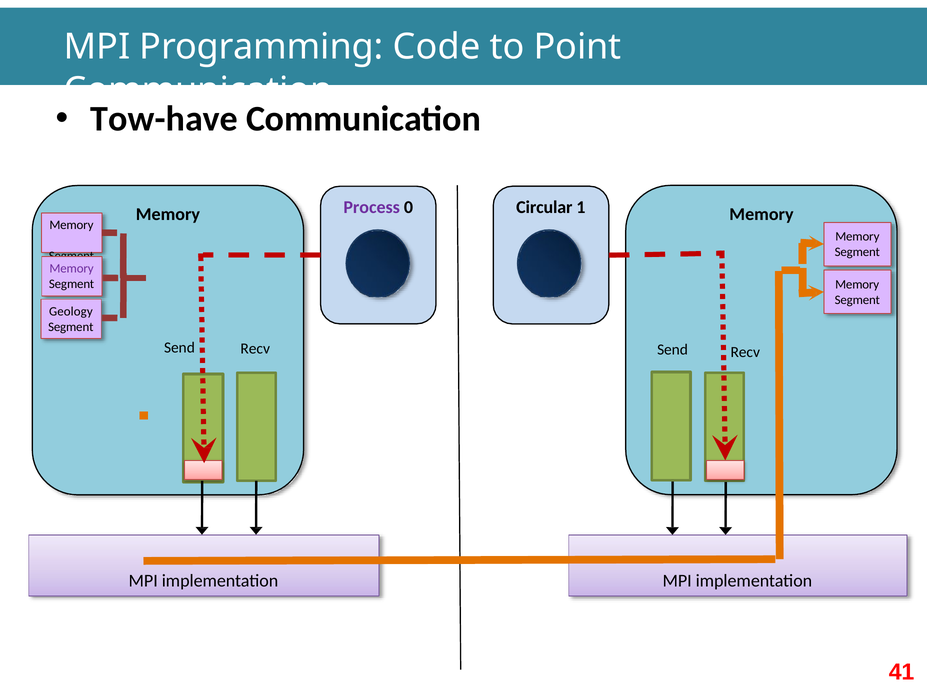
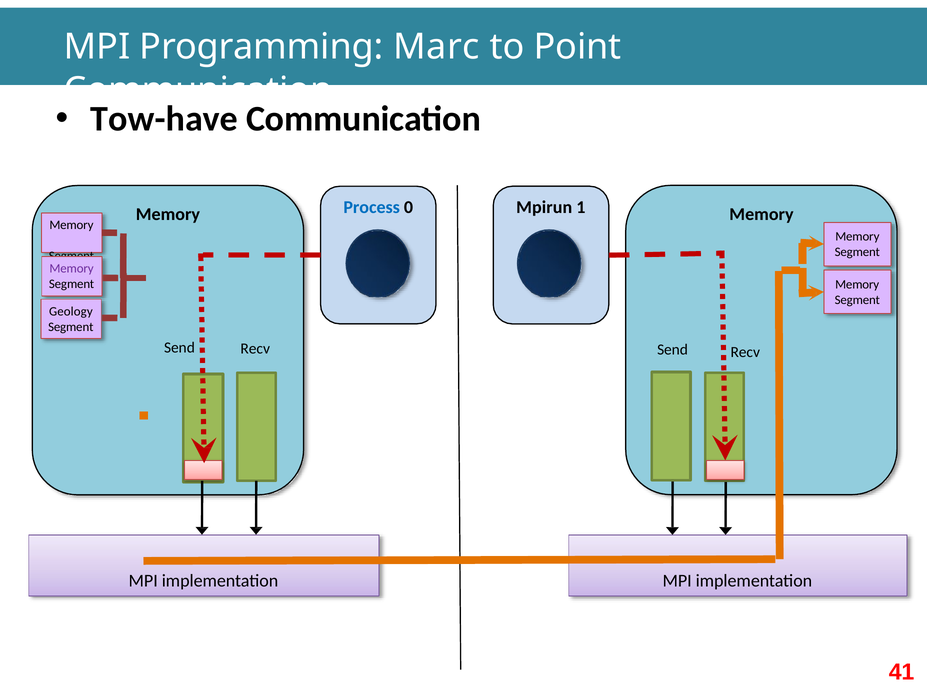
Code: Code -> Marc (437, 47)
Process colour: purple -> blue (372, 207)
Circular: Circular -> Mpirun (544, 208)
